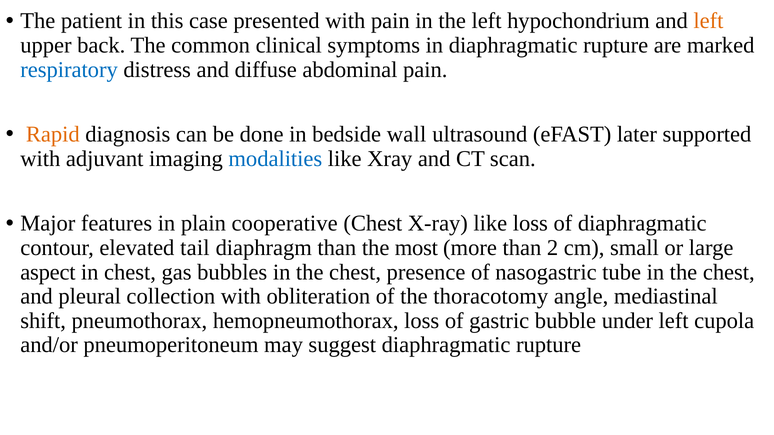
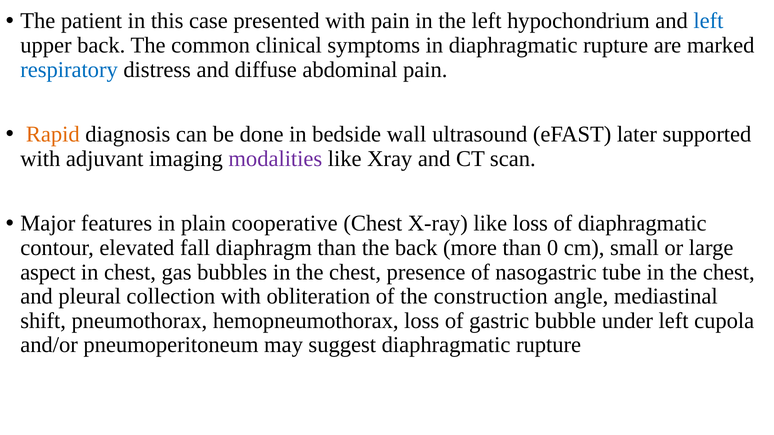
left colour: orange -> blue (708, 21)
modalities colour: blue -> purple (275, 159)
tail: tail -> fall (195, 248)
the most: most -> back (416, 248)
2: 2 -> 0 (553, 248)
thoracotomy: thoracotomy -> construction (491, 297)
